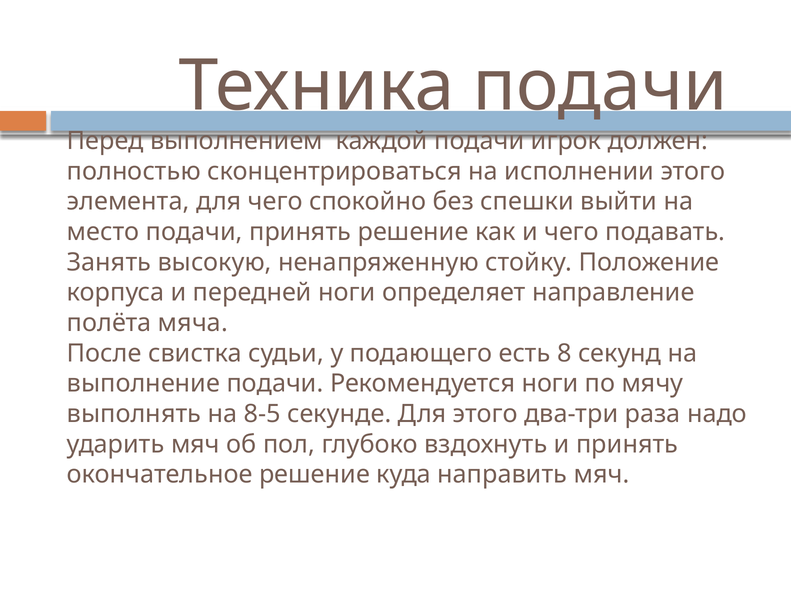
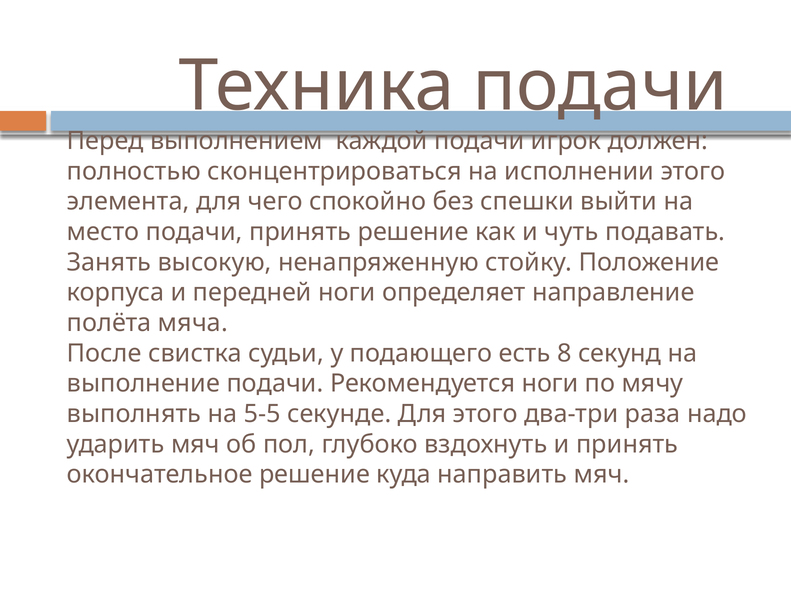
и чего: чего -> чуть (571, 232)
8-5: 8-5 -> 5-5 (262, 413)
